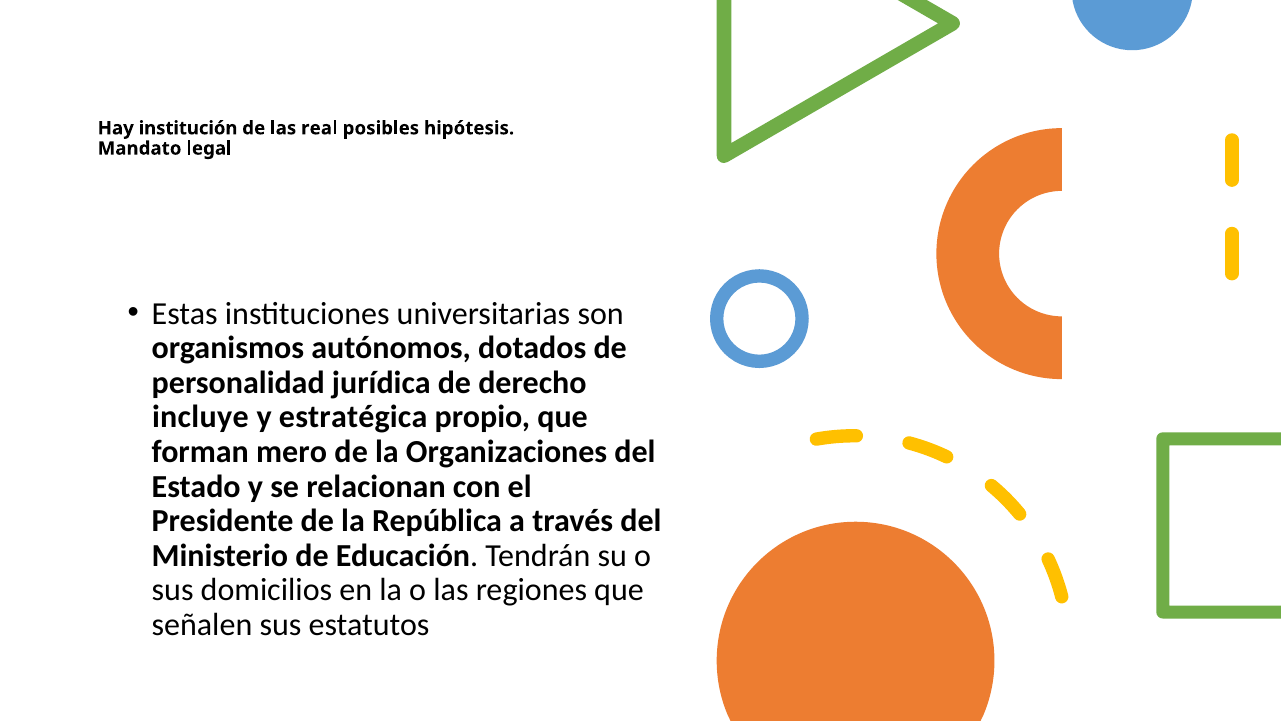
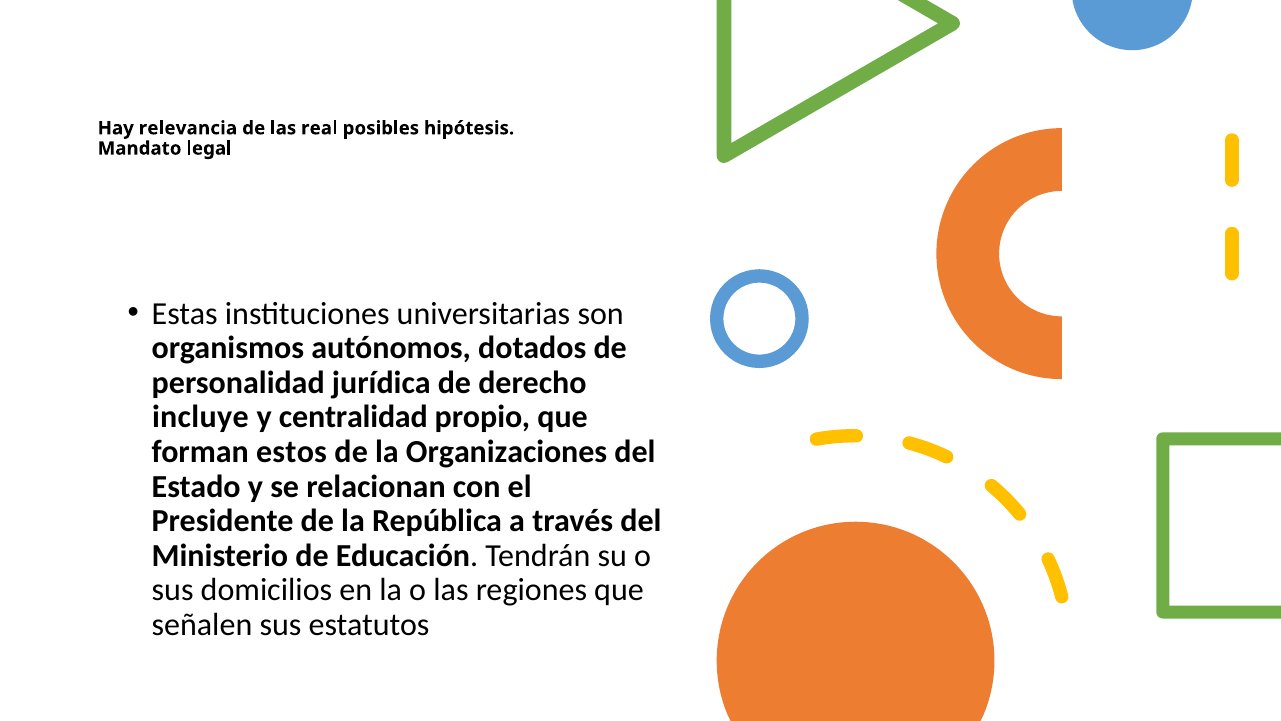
institución: institución -> relevancia (188, 128)
estratégica: estratégica -> centralidad (353, 417)
mero: mero -> estos (292, 452)
